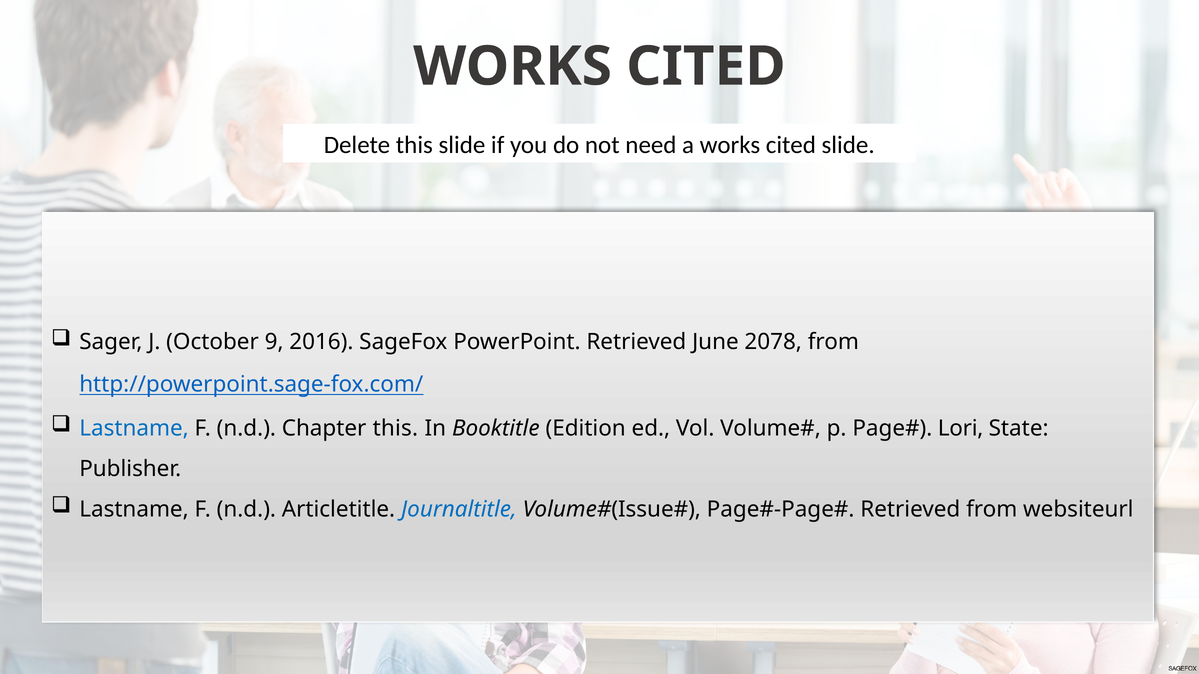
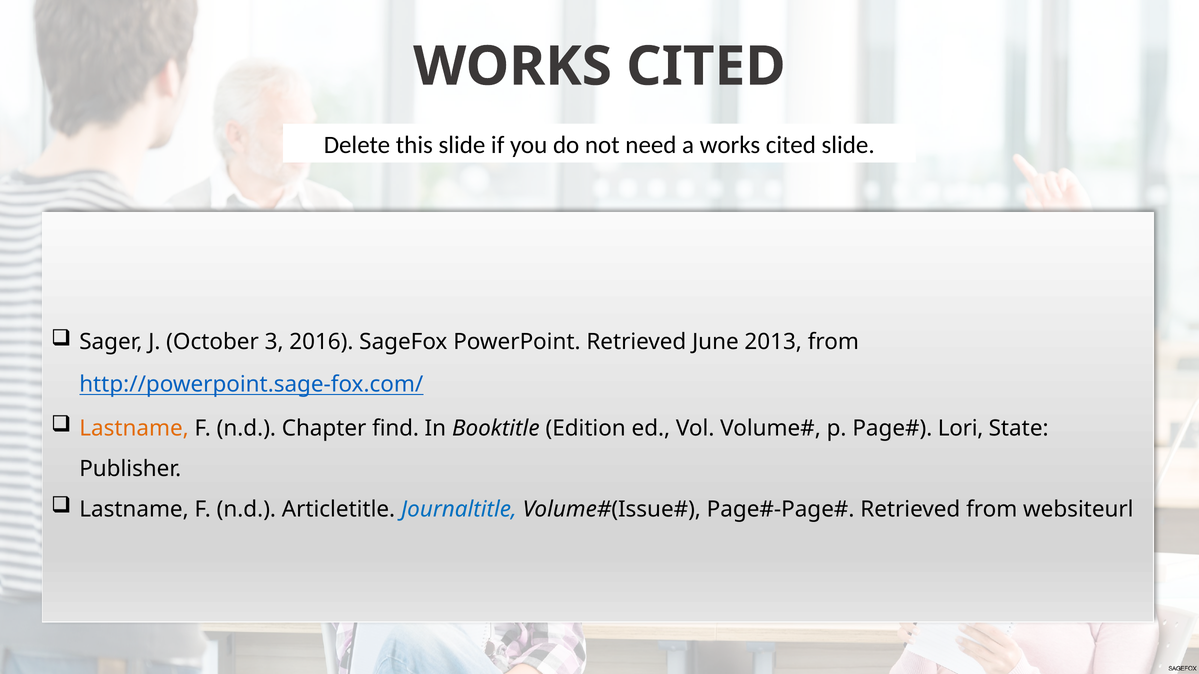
9: 9 -> 3 (274, 342)
2078: 2078 -> 2013 (773, 342)
Lastname colour: blue -> orange (134, 429)
Chapter this: this -> find (396, 429)
